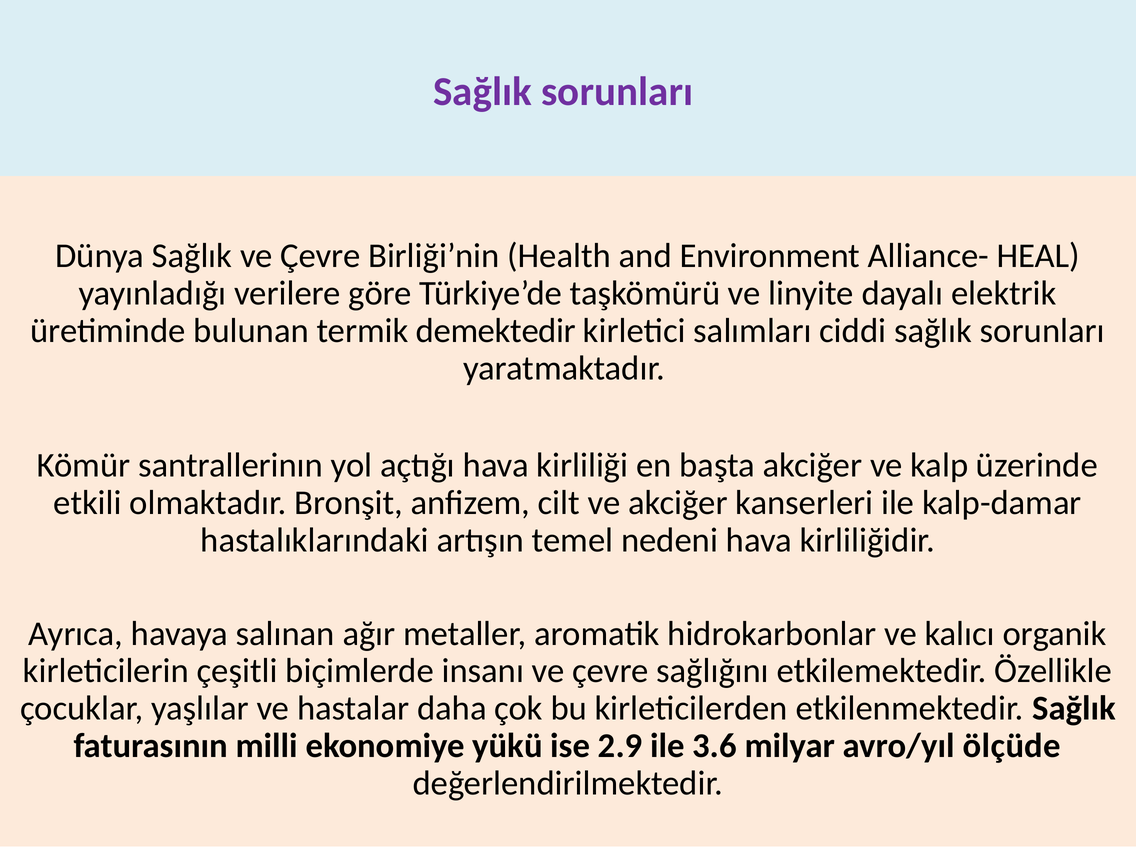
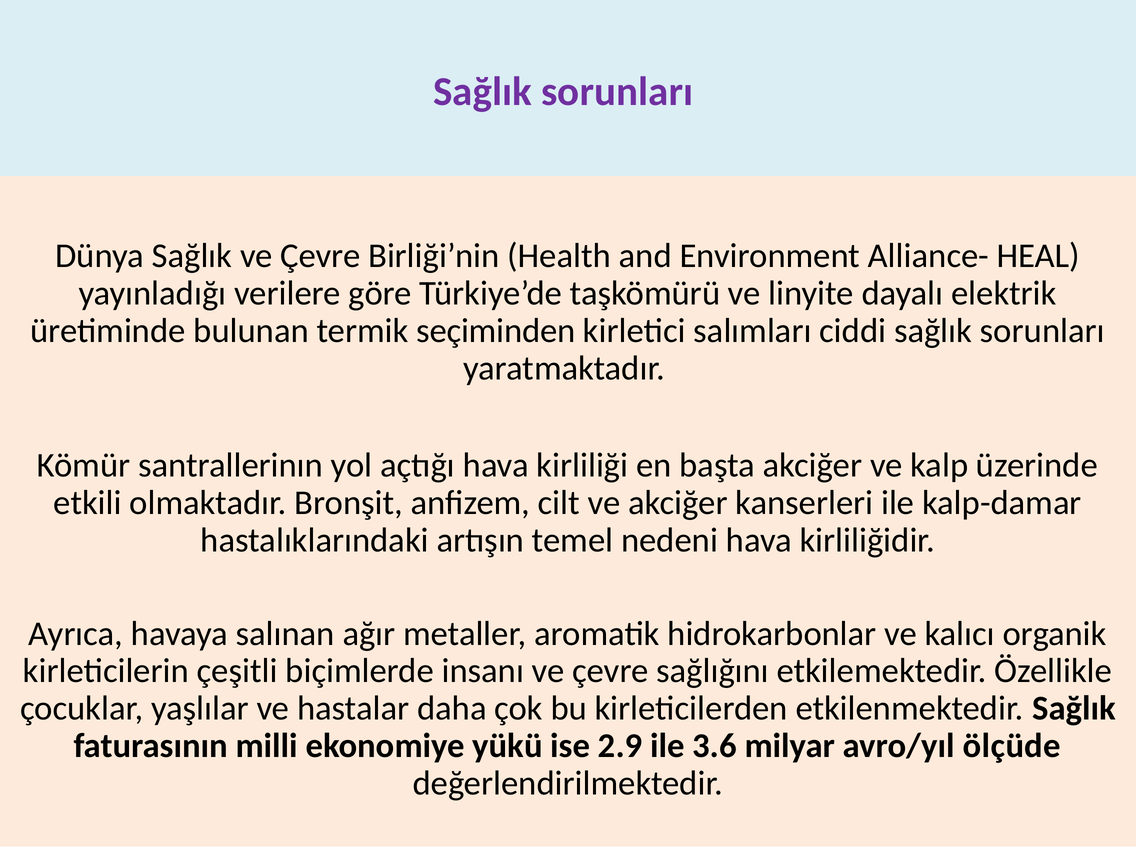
demektedir: demektedir -> seçiminden (496, 331)
